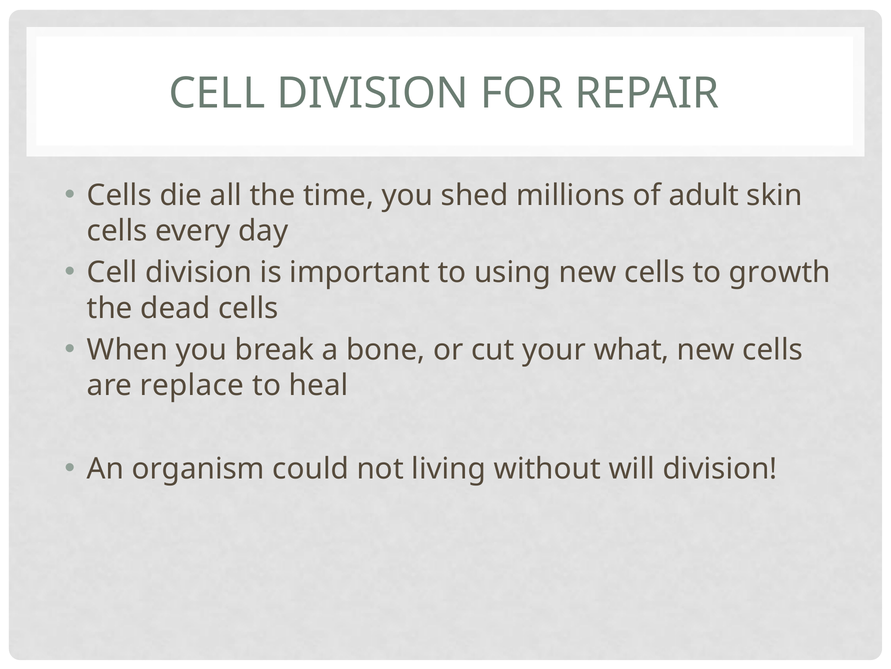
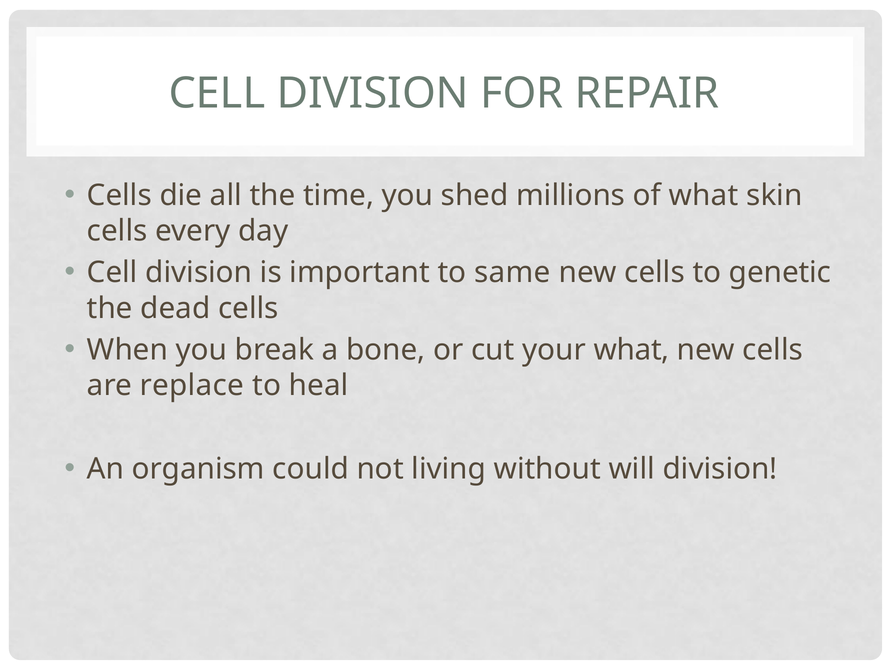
of adult: adult -> what (704, 195)
using: using -> same (512, 272)
growth: growth -> genetic (780, 272)
